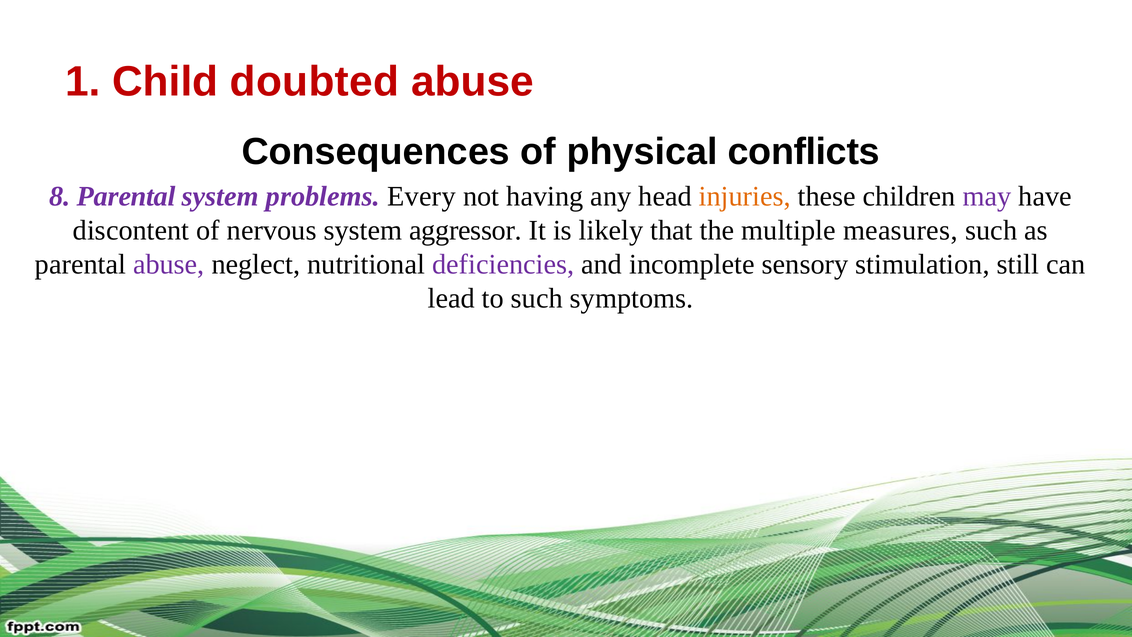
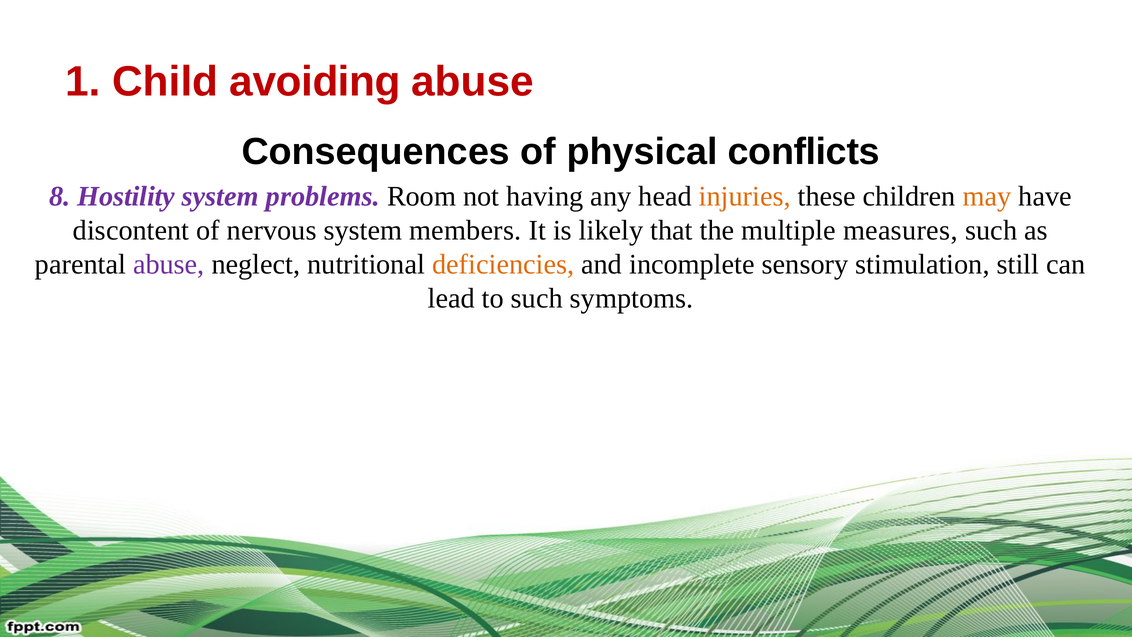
doubted: doubted -> avoiding (315, 82)
8 Parental: Parental -> Hostility (126, 196)
Every: Every -> Room (422, 196)
may colour: purple -> orange (987, 196)
aggressor: aggressor -> members (465, 230)
deficiencies colour: purple -> orange (503, 264)
